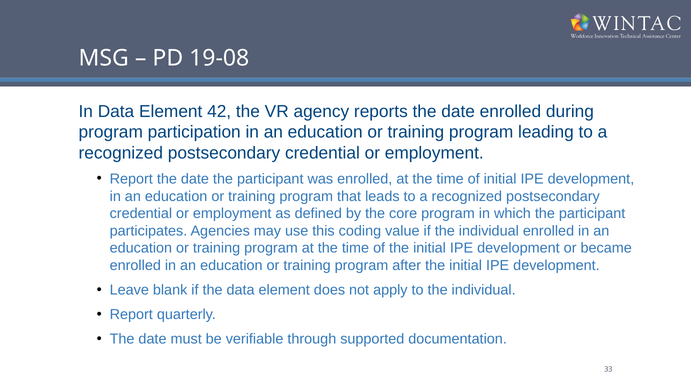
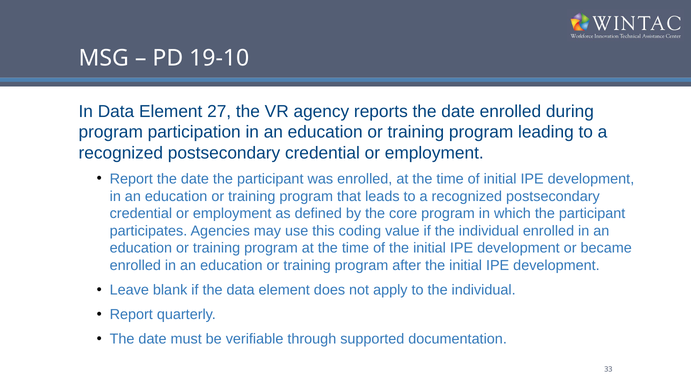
19-08: 19-08 -> 19-10 (219, 58)
42: 42 -> 27 (219, 111)
